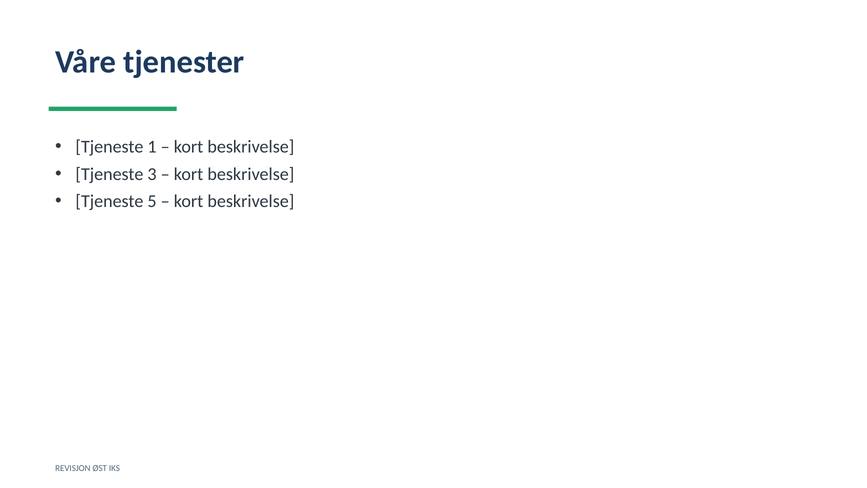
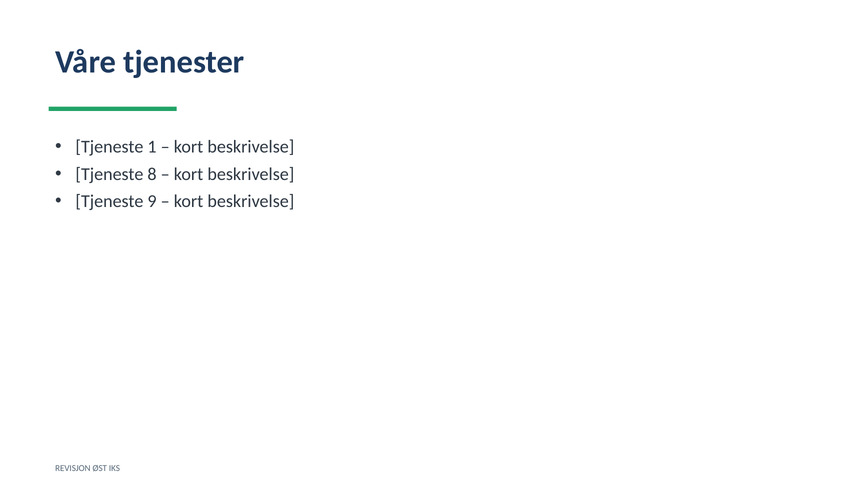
3: 3 -> 8 (152, 174)
5: 5 -> 9 (152, 201)
